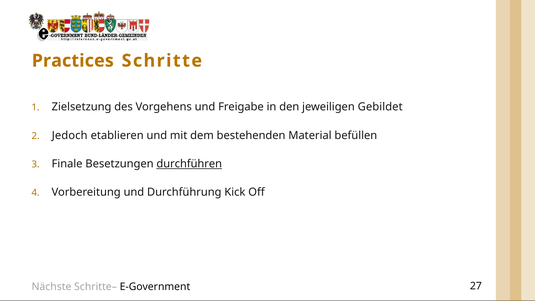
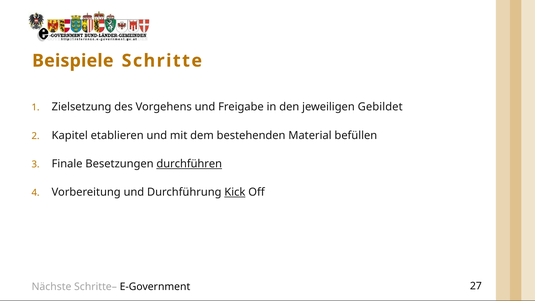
Practices: Practices -> Beispiele (73, 61)
Jedoch: Jedoch -> Kapitel (70, 135)
Kick underline: none -> present (235, 192)
